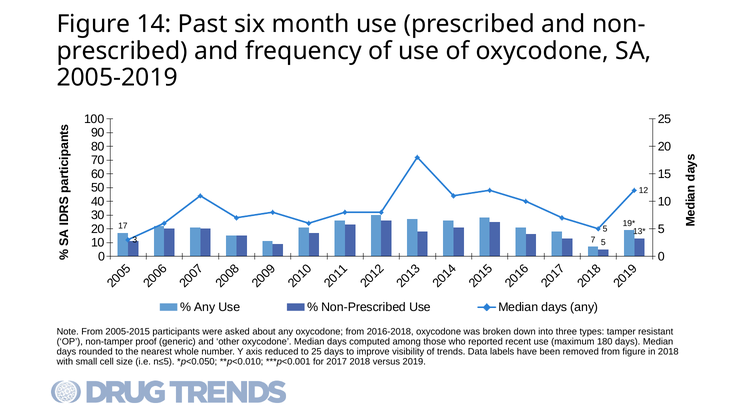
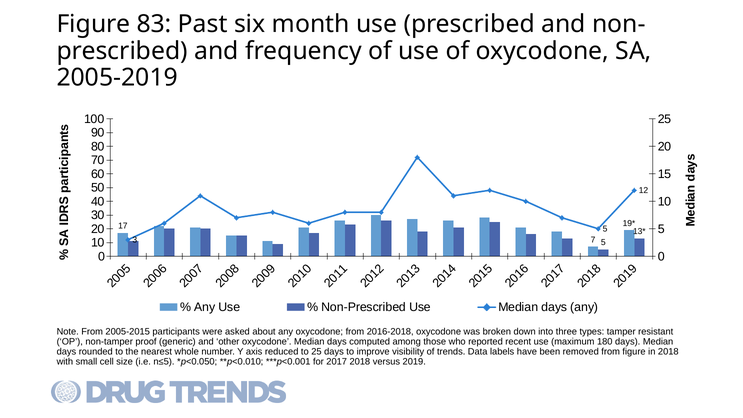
14: 14 -> 83 (154, 24)
